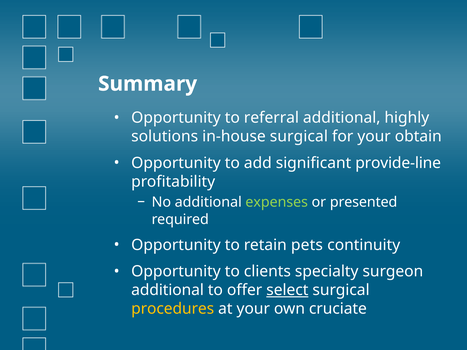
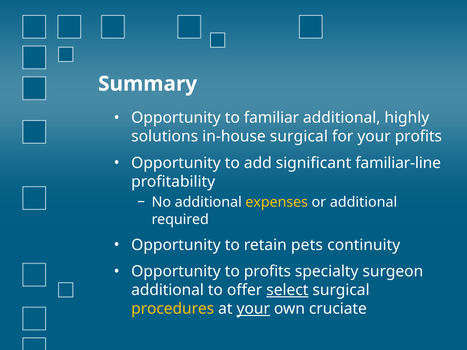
referral: referral -> familiar (271, 118)
your obtain: obtain -> profits (418, 137)
provide-line: provide-line -> familiar-line (398, 163)
expenses colour: light green -> yellow (277, 202)
or presented: presented -> additional (364, 202)
to clients: clients -> profits (267, 272)
your underline: none -> present (253, 309)
